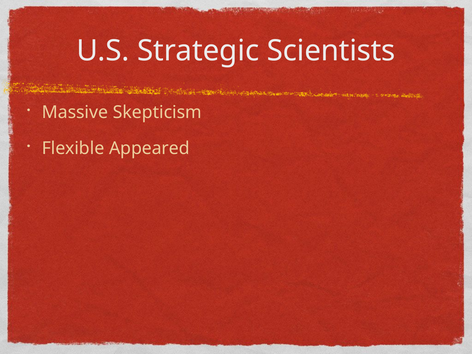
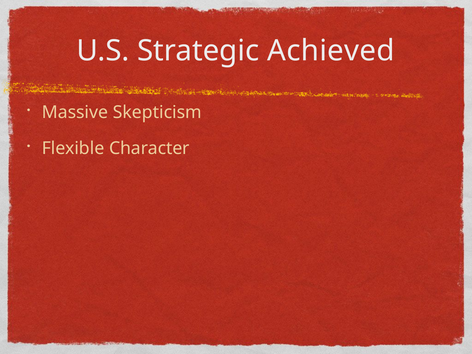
Scientists: Scientists -> Achieved (331, 51)
Appeared: Appeared -> Character (149, 148)
